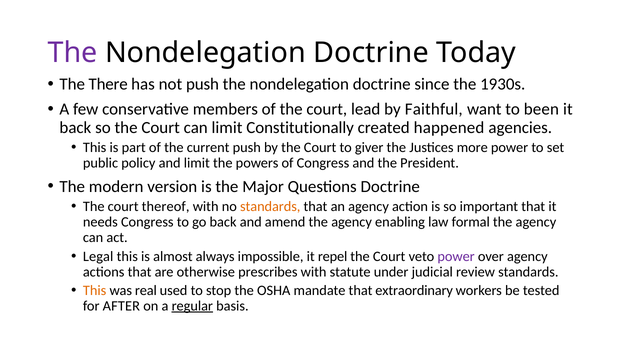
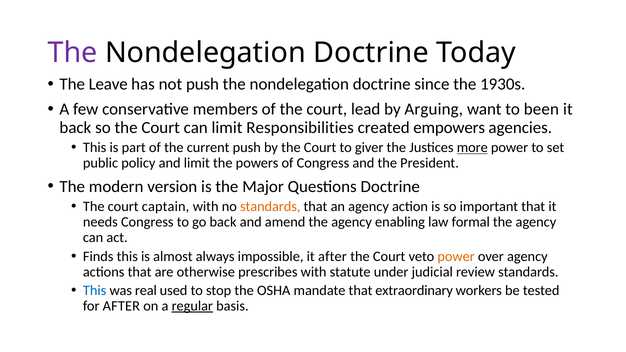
There: There -> Leave (108, 84)
Faithful: Faithful -> Arguing (434, 109)
Constitutionally: Constitutionally -> Responsibilities (300, 127)
happened: happened -> empowers (449, 127)
more underline: none -> present (472, 148)
thereof: thereof -> captain (166, 207)
Legal: Legal -> Finds (98, 256)
it repel: repel -> after (332, 256)
power colour: purple -> orange (456, 256)
This colour: orange -> blue (95, 291)
